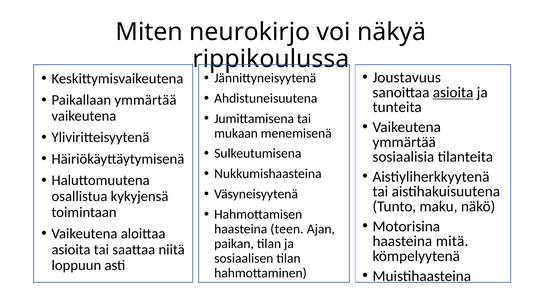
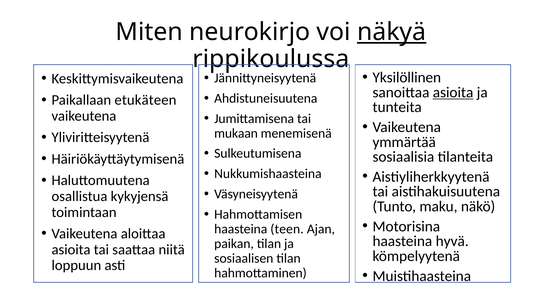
näkyä underline: none -> present (392, 32)
Joustavuus: Joustavuus -> Yksilöllinen (407, 78)
Paikallaan ymmärtää: ymmärtää -> etukäteen (145, 100)
mitä: mitä -> hyvä (452, 241)
